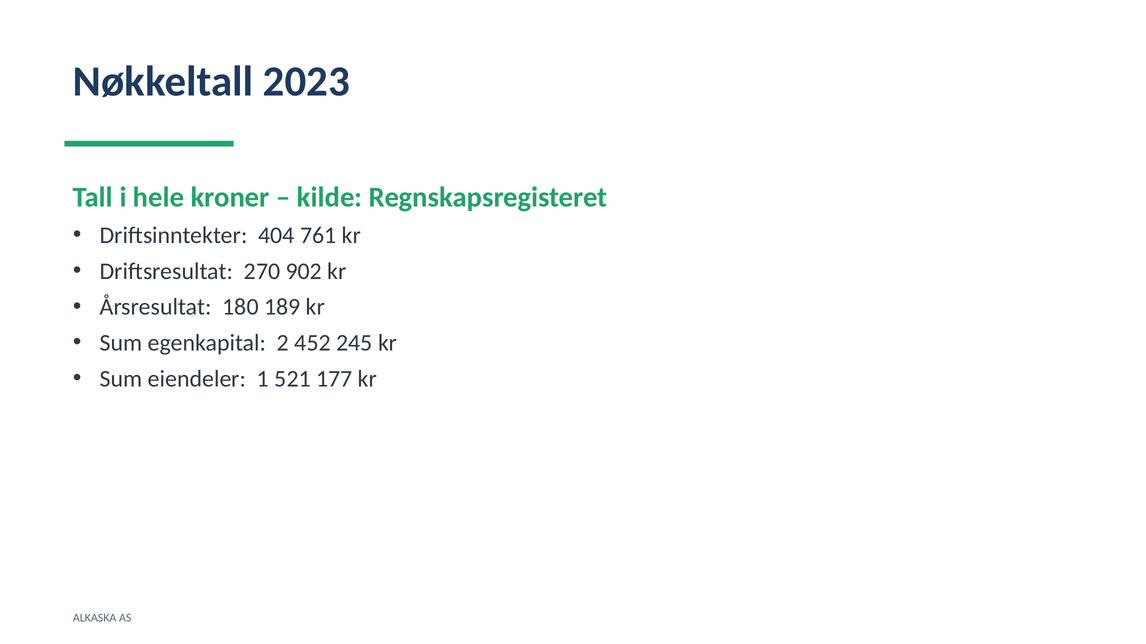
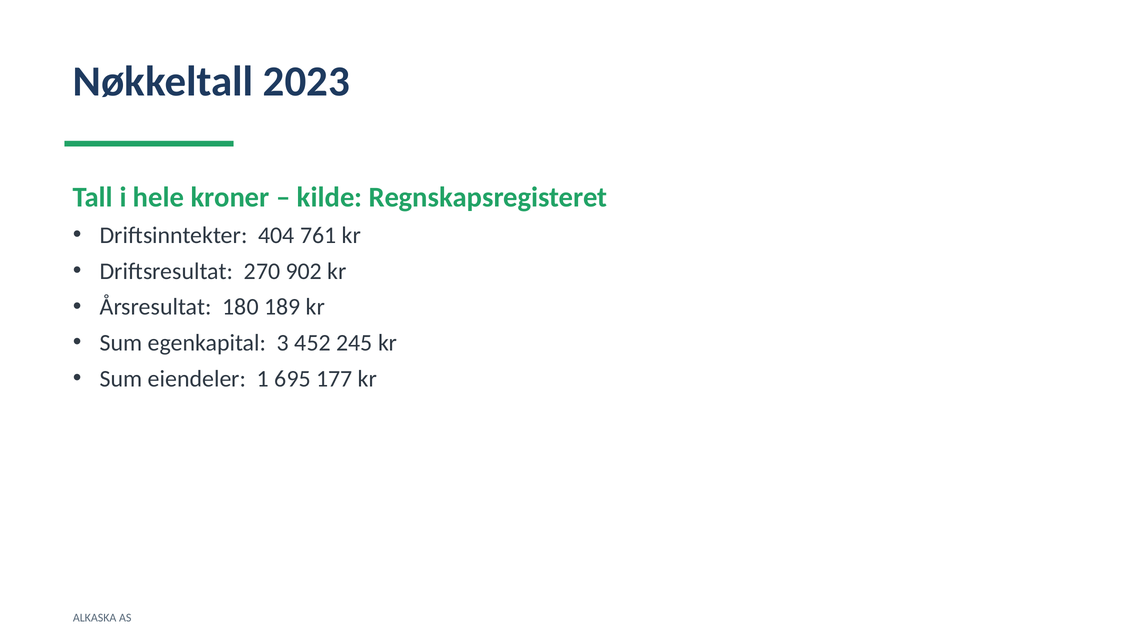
2: 2 -> 3 (283, 343)
521: 521 -> 695 (293, 379)
